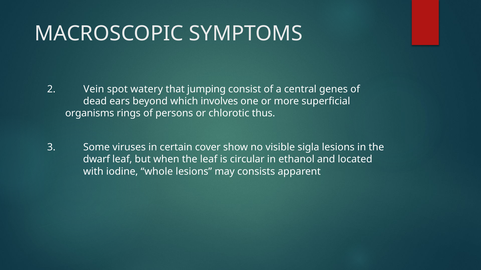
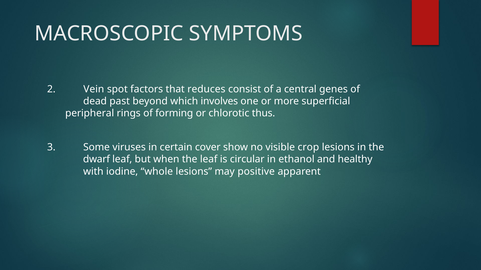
watery: watery -> factors (147, 90)
jumping: jumping -> reduces (206, 90)
ears: ears -> past (120, 102)
organisms: organisms -> peripheral (90, 114)
persons: persons -> forming (174, 114)
sigla: sigla -> crop (308, 148)
located: located -> healthy (355, 160)
consists: consists -> positive (256, 172)
